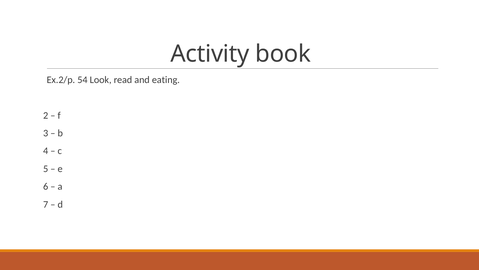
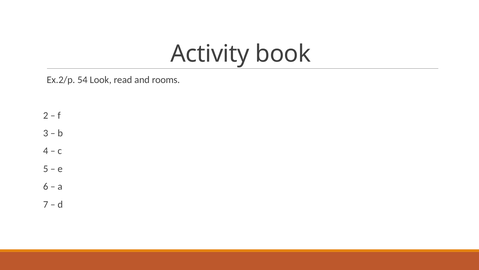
eating: eating -> rooms (166, 80)
